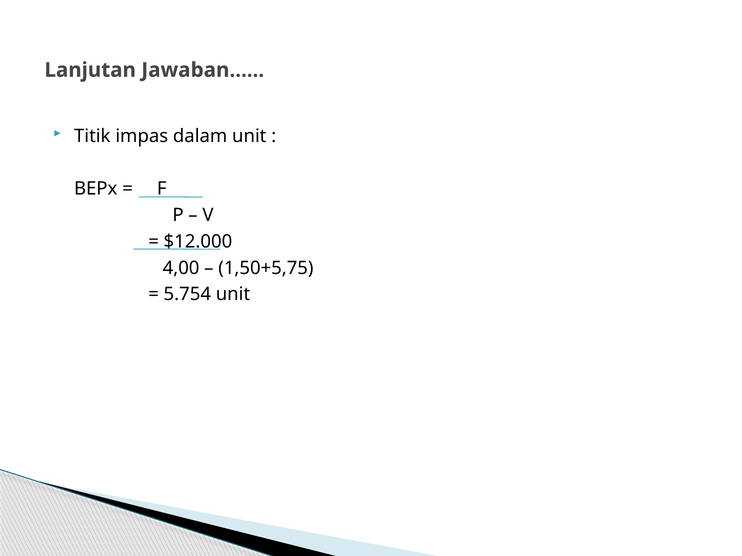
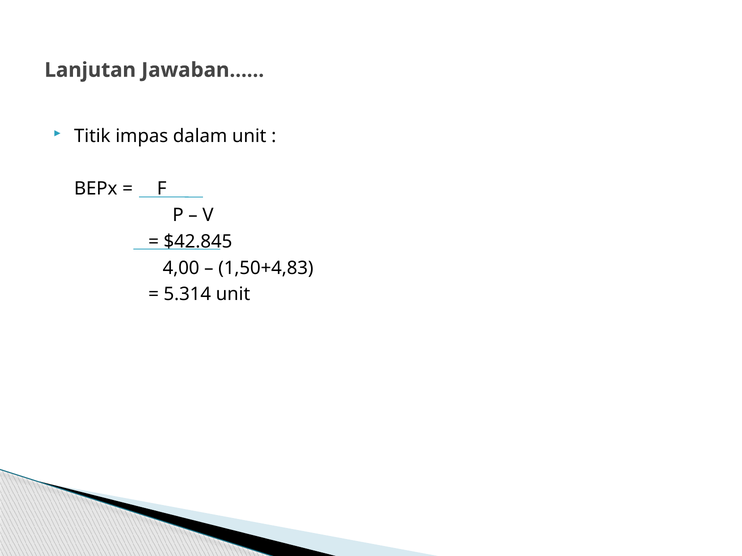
$12.000: $12.000 -> $42.845 (198, 242)
1,50+5,75: 1,50+5,75 -> 1,50+4,83 (266, 268)
5.754: 5.754 -> 5.314 (187, 295)
